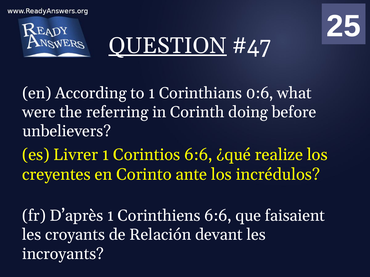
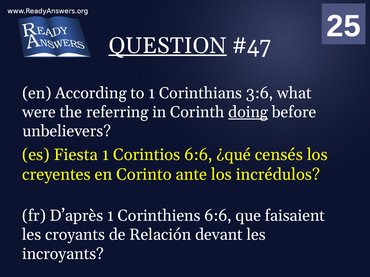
0:6: 0:6 -> 3:6 (260, 93)
doing underline: none -> present (248, 112)
Livrer: Livrer -> Fiesta (76, 155)
realize: realize -> censés (279, 155)
